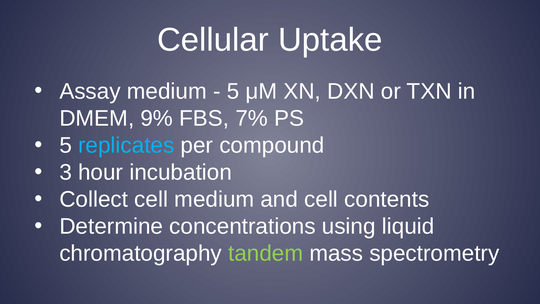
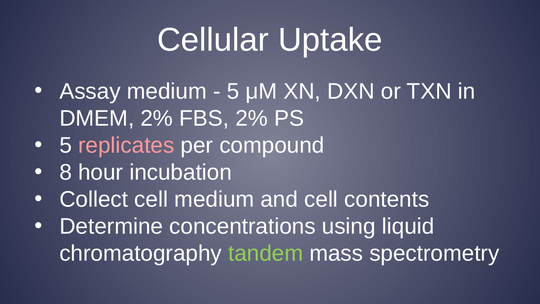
DMEM 9%: 9% -> 2% (157, 118)
FBS 7%: 7% -> 2% (252, 118)
replicates colour: light blue -> pink (126, 145)
3: 3 -> 8 (66, 172)
